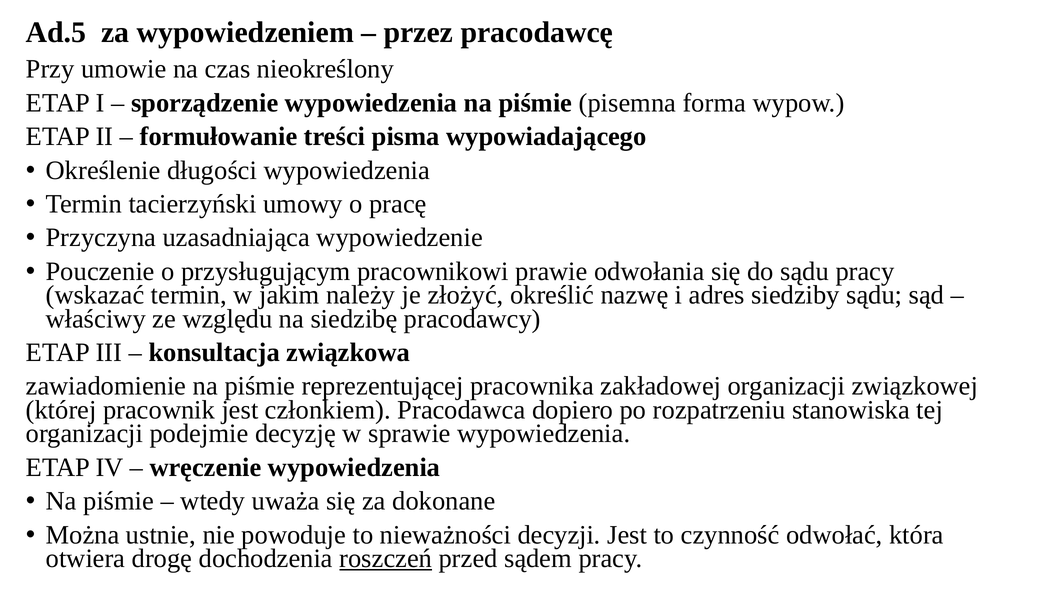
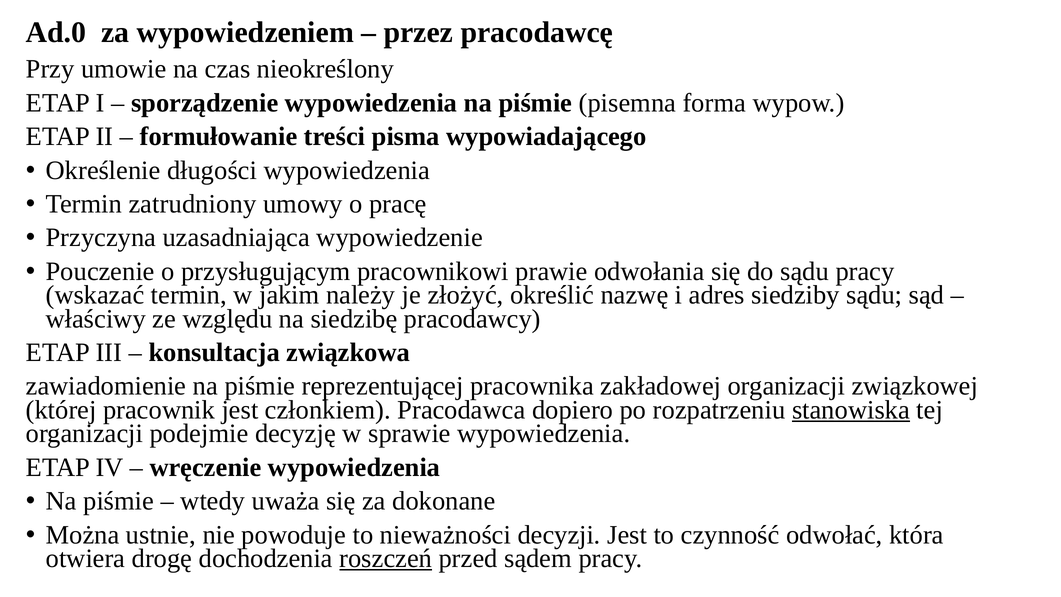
Ad.5: Ad.5 -> Ad.0 (56, 32)
tacierzyński: tacierzyński -> zatrudniony (192, 204)
stanowiska underline: none -> present (851, 410)
